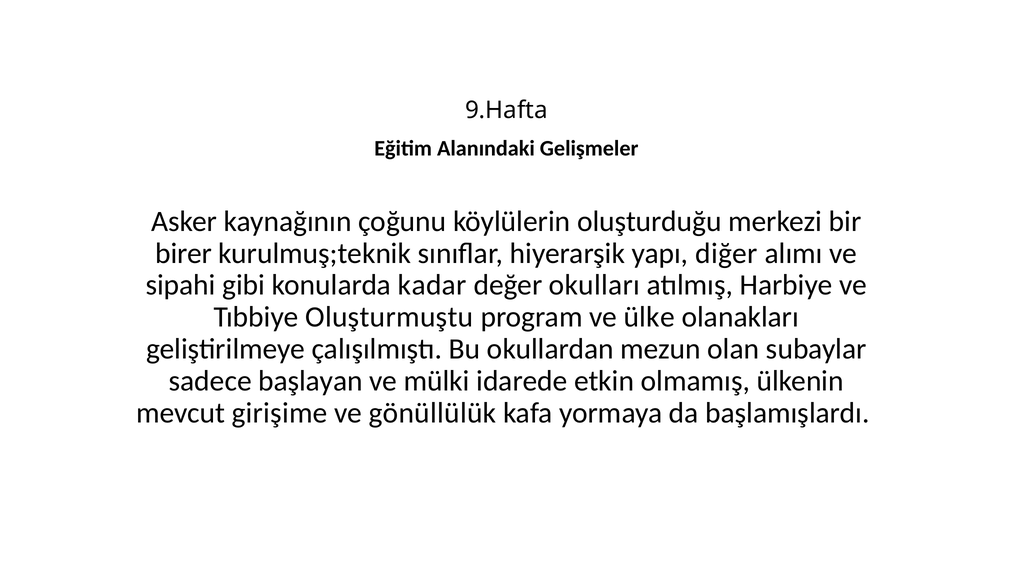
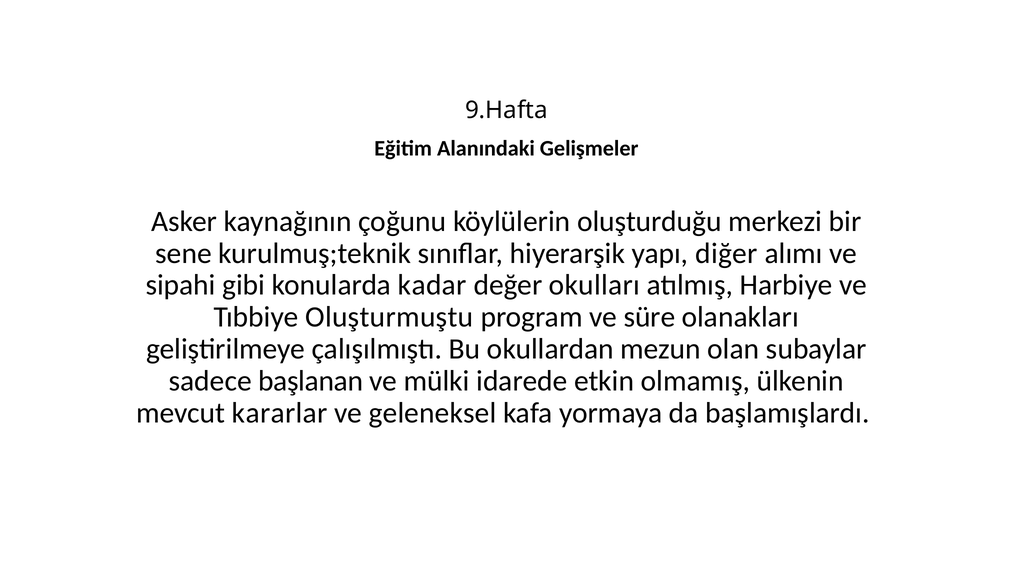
birer: birer -> sene (184, 253)
ülke: ülke -> süre (649, 317)
başlayan: başlayan -> başlanan (311, 381)
girişime: girişime -> kararlar (280, 413)
gönüllülük: gönüllülük -> geleneksel (433, 413)
